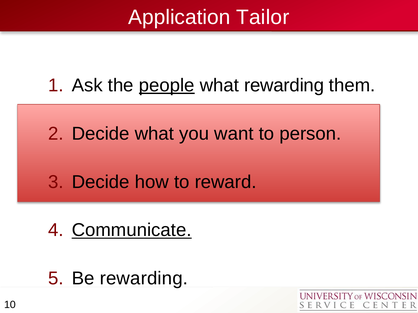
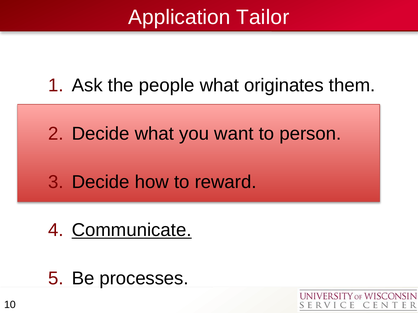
people underline: present -> none (167, 86)
what rewarding: rewarding -> originates (284, 86)
Be rewarding: rewarding -> processes (144, 279)
